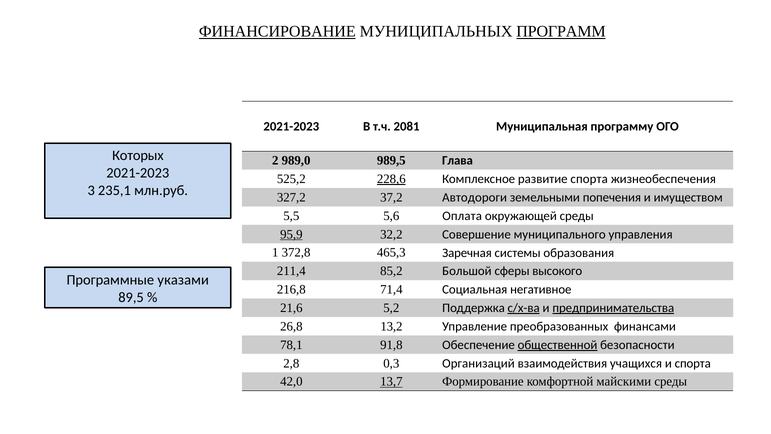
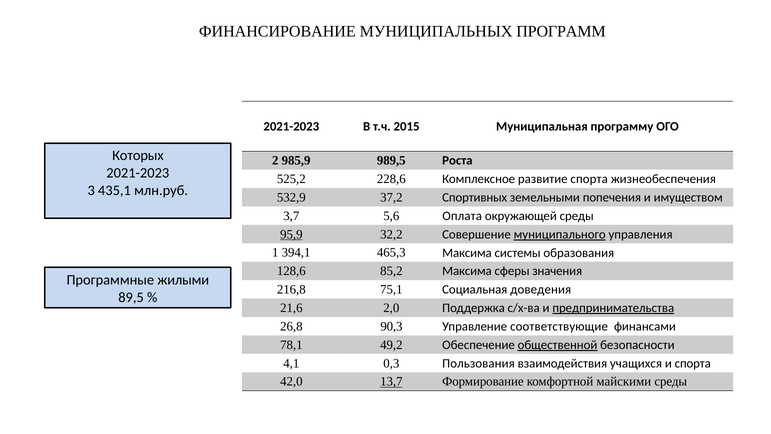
ФИНАНСИРОВАНИЕ underline: present -> none (277, 32)
ПРОГРАММ underline: present -> none (561, 32)
2081: 2081 -> 2015 (407, 126)
989,0: 989,0 -> 985,9 (296, 160)
Глава: Глава -> Роста (457, 161)
228,6 underline: present -> none (391, 179)
235,1: 235,1 -> 435,1 (114, 190)
327,2: 327,2 -> 532,9 (291, 197)
Автодороги: Автодороги -> Спортивных (475, 197)
5,5: 5,5 -> 3,7 (291, 216)
муниципального underline: none -> present (560, 234)
372,8: 372,8 -> 394,1 (296, 253)
465,3 Заречная: Заречная -> Максима (467, 253)
211,4: 211,4 -> 128,6 (291, 271)
85,2 Большой: Большой -> Максима (467, 271)
высокого: высокого -> значения (557, 271)
указами: указами -> жилыми (183, 280)
71,4: 71,4 -> 75,1 (391, 289)
негативное: негативное -> доведения (541, 289)
5,2: 5,2 -> 2,0 (391, 308)
с/х-ва underline: present -> none (524, 308)
13,2: 13,2 -> 90,3 (391, 326)
преобразованных: преобразованных -> соответствующие (559, 326)
91,8: 91,8 -> 49,2 (391, 345)
2,8: 2,8 -> 4,1 (291, 363)
Организаций: Организаций -> Пользования (478, 363)
